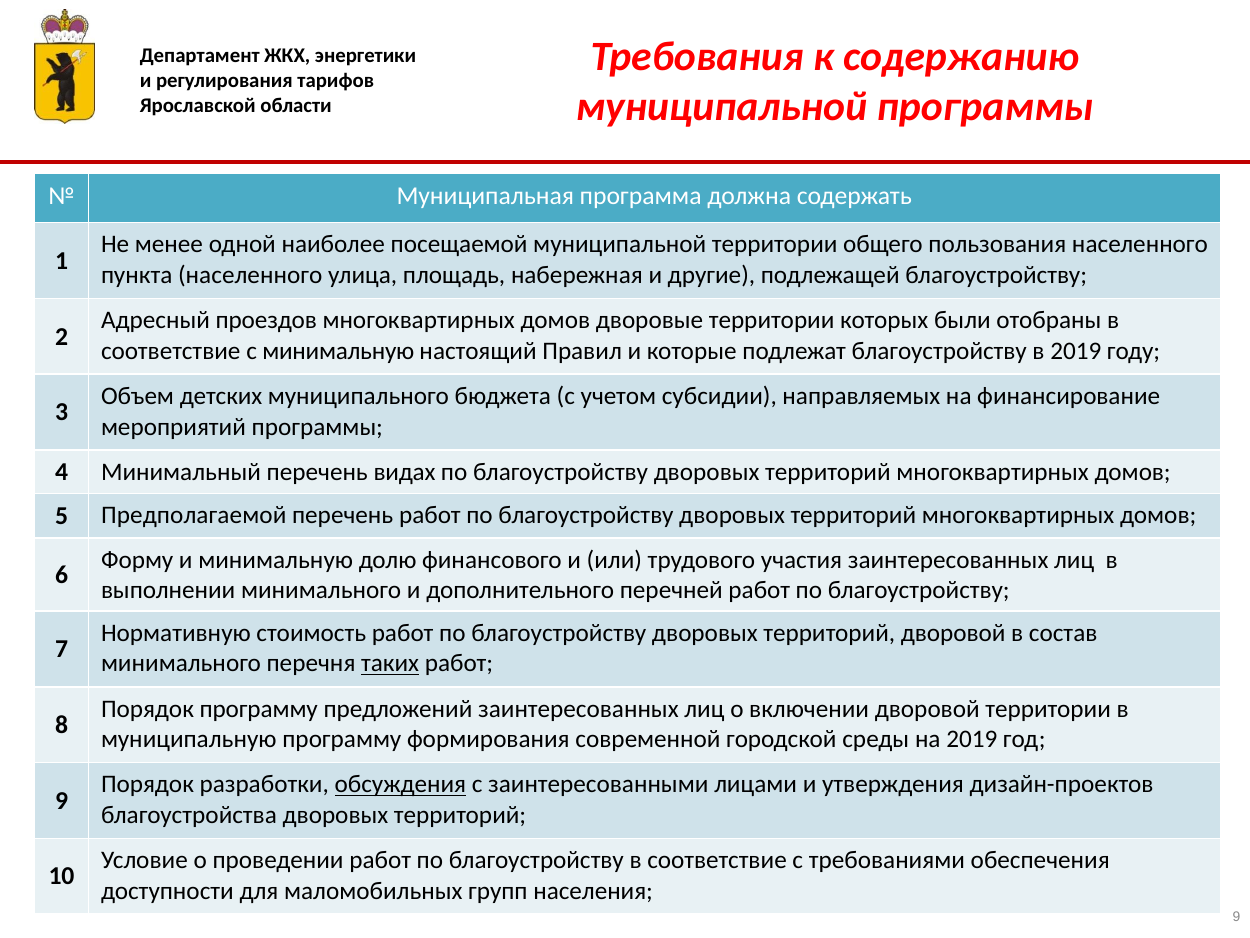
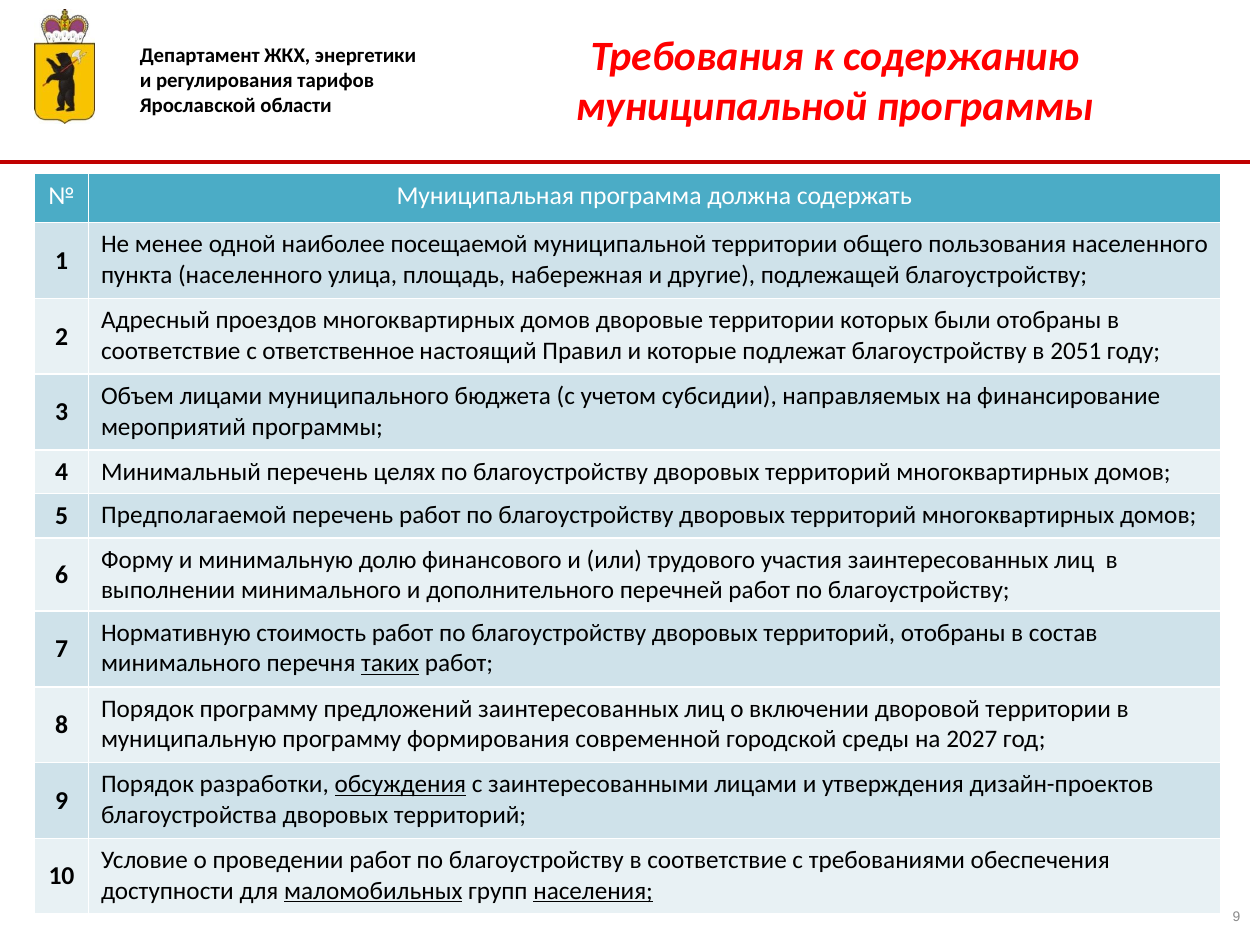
с минимальную: минимальную -> ответственное (338, 351)
в 2019: 2019 -> 2051 (1076, 351)
Объем детских: детских -> лицами (221, 396)
видах: видах -> целях (404, 472)
территорий дворовой: дворовой -> отобраны (953, 633)
на 2019: 2019 -> 2027 (972, 739)
маломобильных underline: none -> present (373, 890)
населения underline: none -> present (593, 890)
